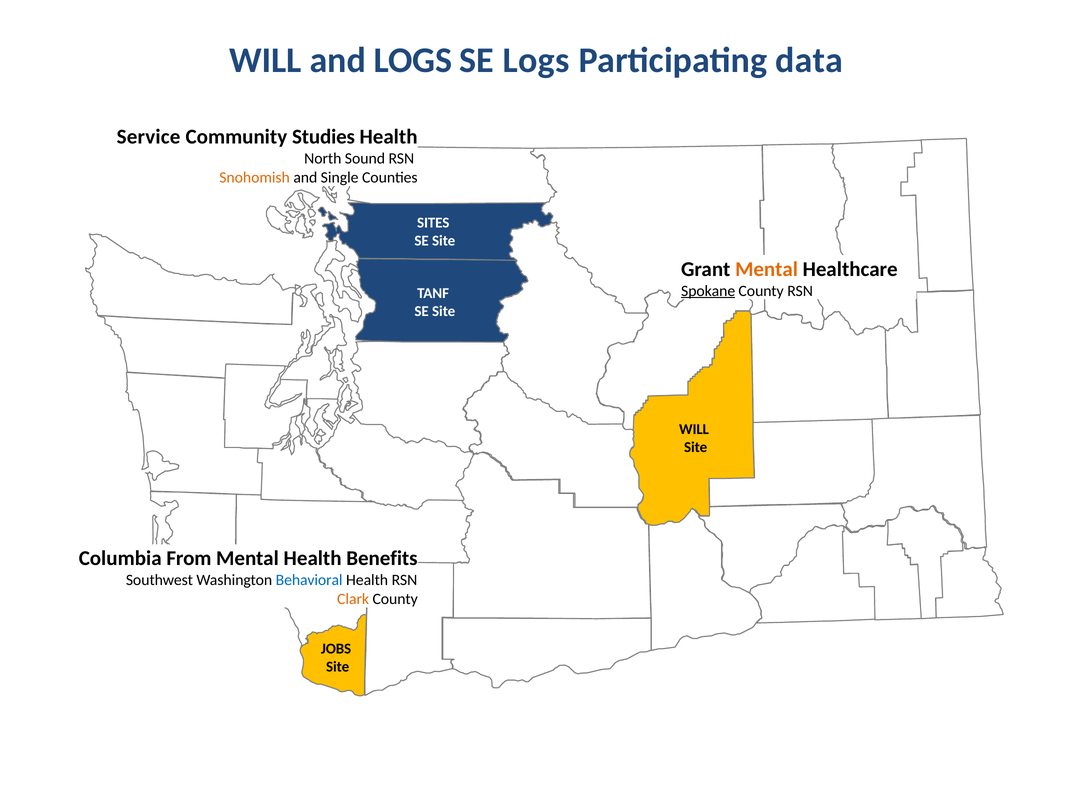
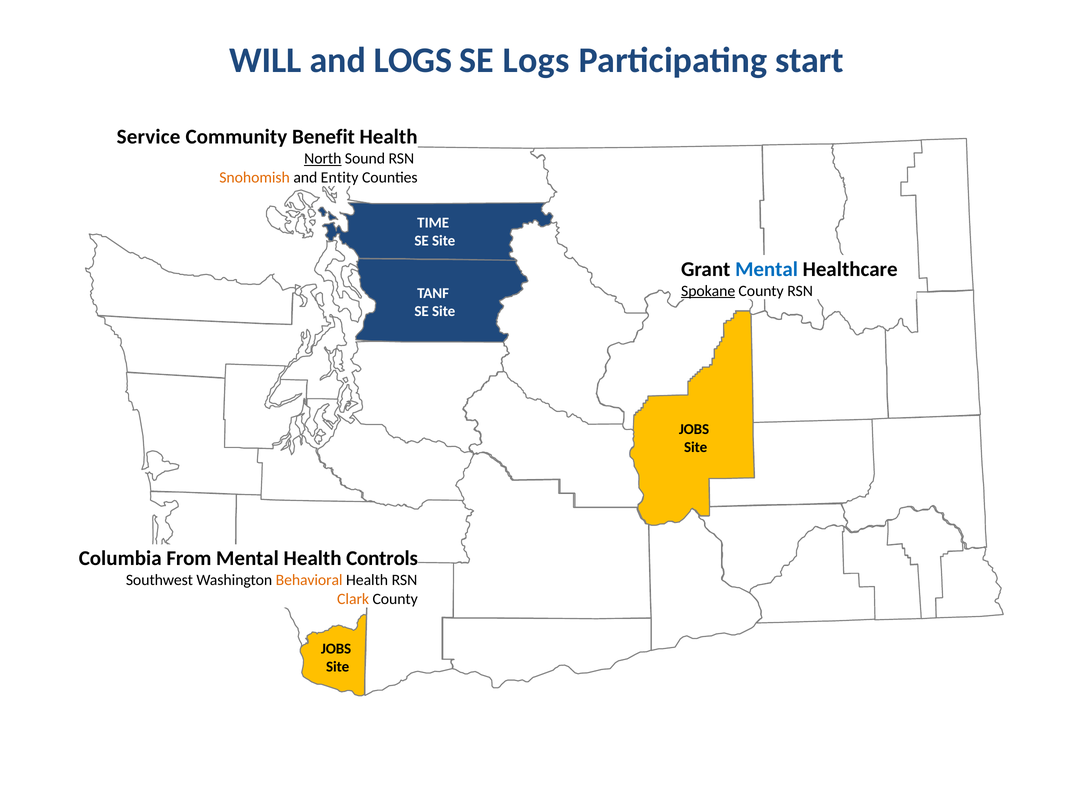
data: data -> start (809, 60)
Studies: Studies -> Benefit (323, 137)
North underline: none -> present (323, 159)
Single: Single -> Entity (340, 178)
SITES: SITES -> TIME (433, 223)
Mental colour: orange -> blue (767, 269)
WILL: WILL -> JOBS (694, 429)
Benefits: Benefits -> Controls (382, 558)
Behavioral colour: blue -> orange (309, 580)
